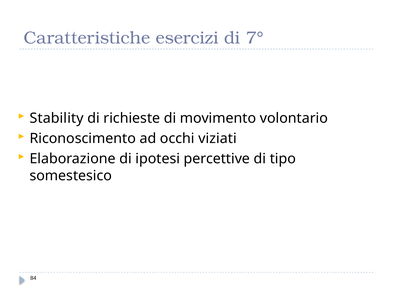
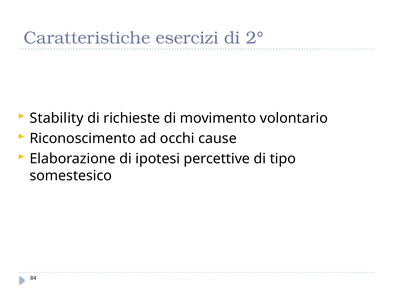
7°: 7° -> 2° (255, 38)
viziati: viziati -> cause (218, 139)
